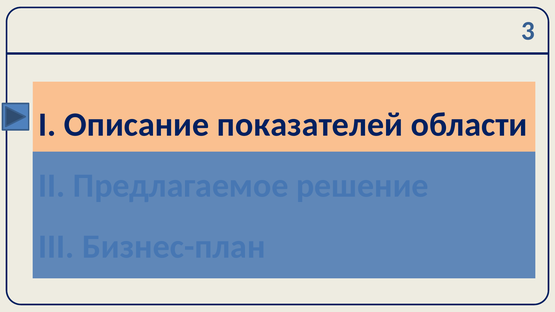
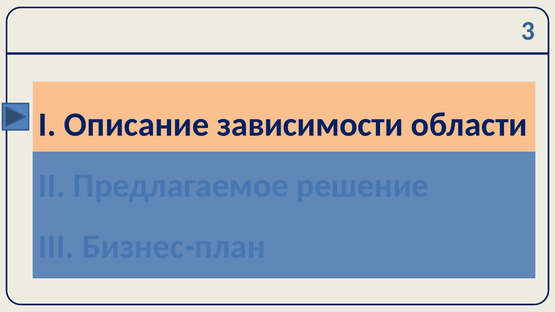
показателей: показателей -> зависимости (310, 125)
